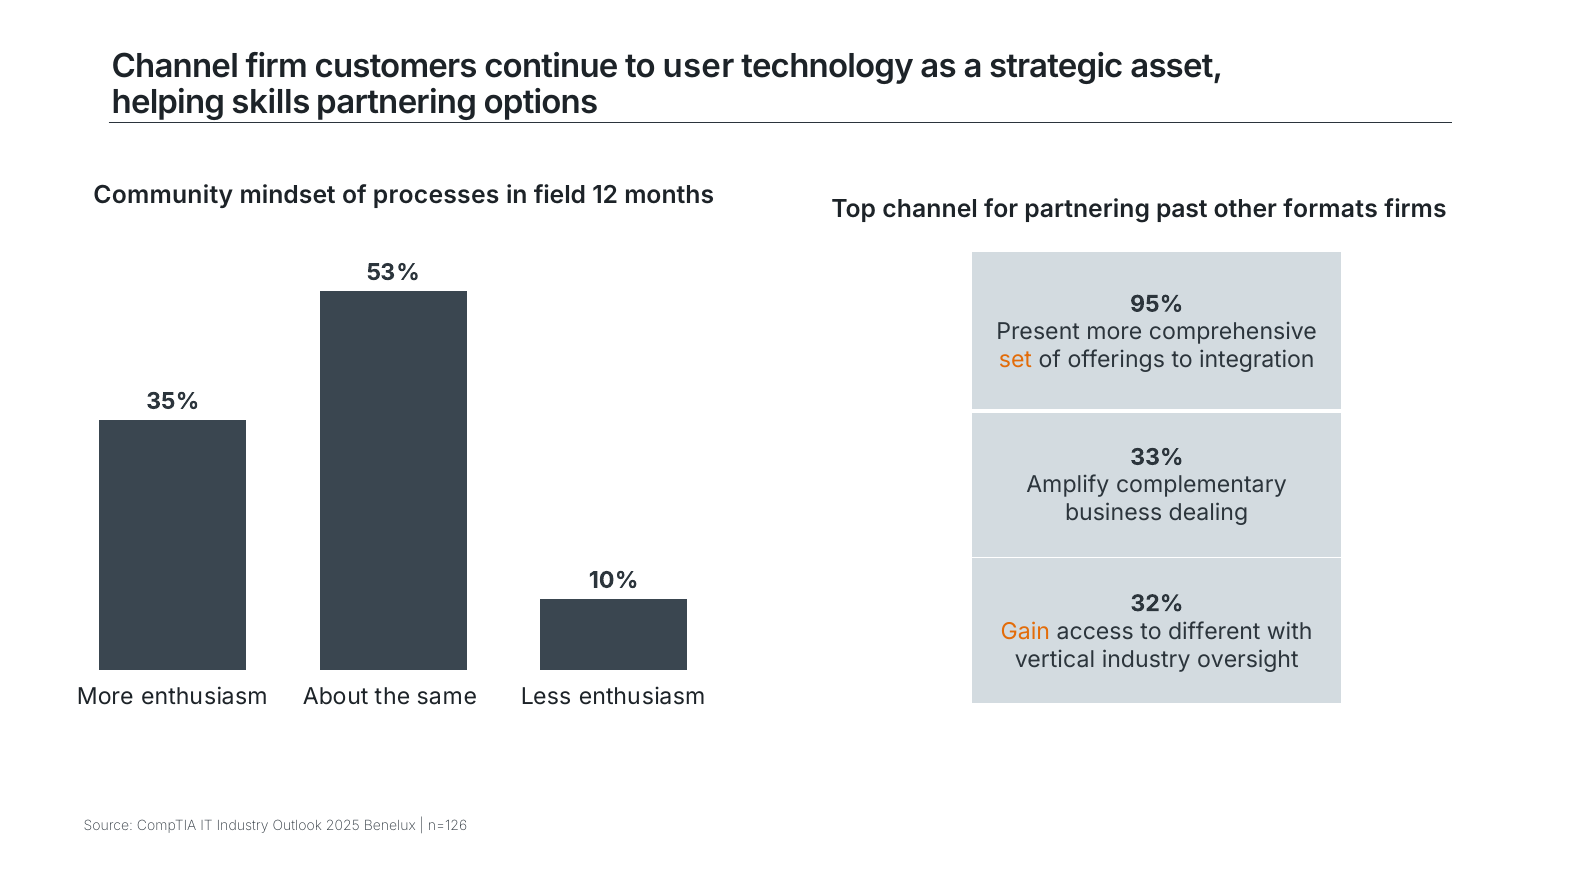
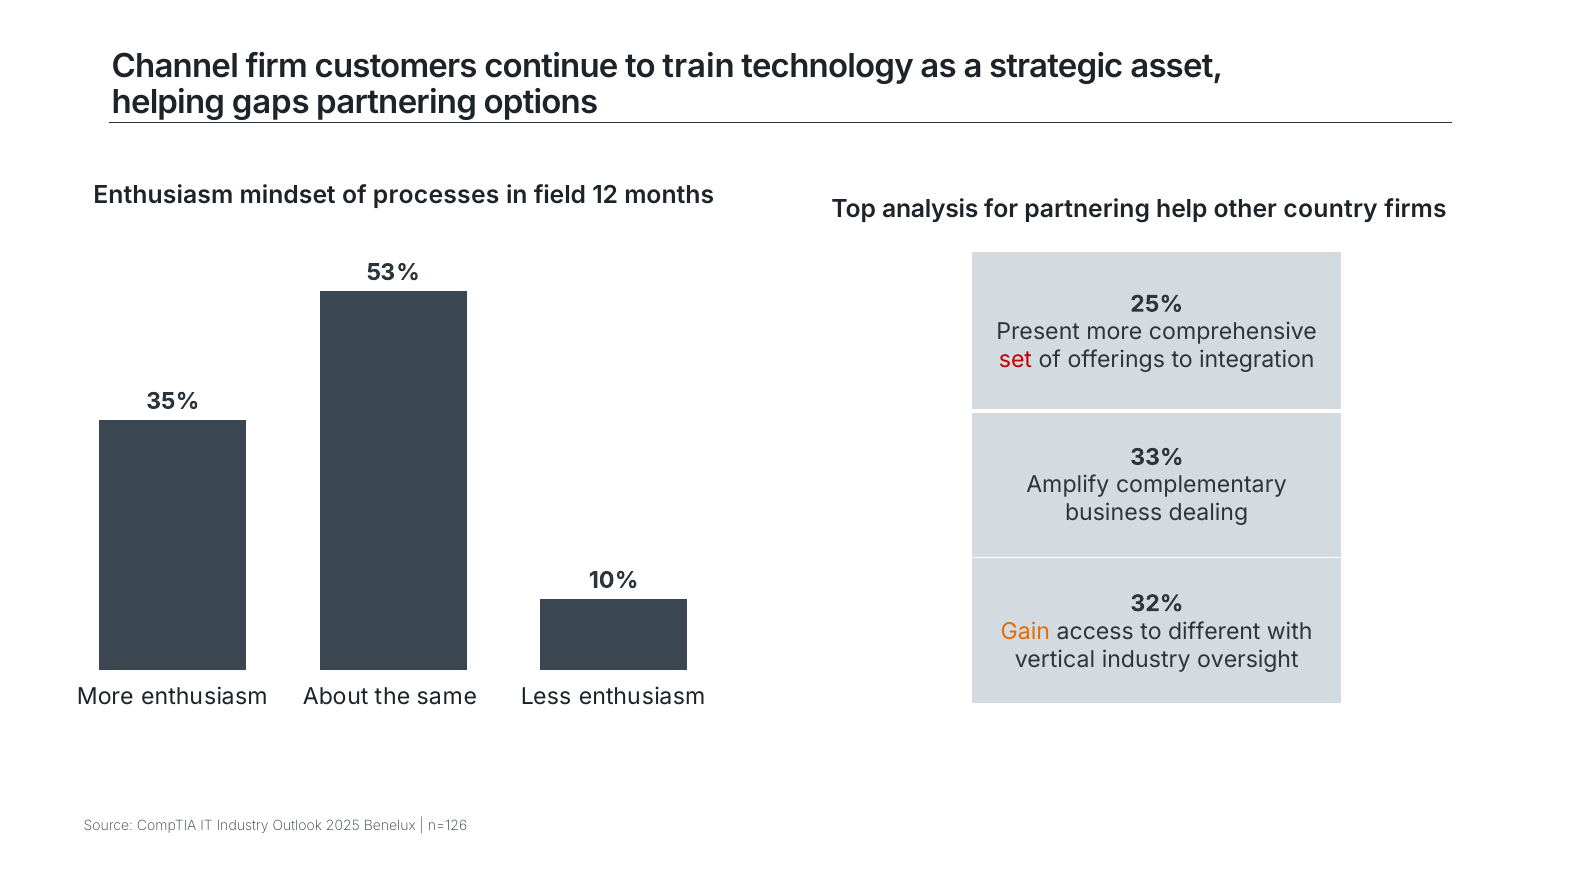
user: user -> train (699, 66)
skills: skills -> gaps (271, 102)
Community: Community -> Enthusiasm (163, 196)
Top channel: channel -> analysis (930, 209)
past: past -> help (1182, 209)
formats: formats -> country (1331, 209)
95%: 95% -> 25% (1157, 304)
set colour: orange -> red (1015, 360)
